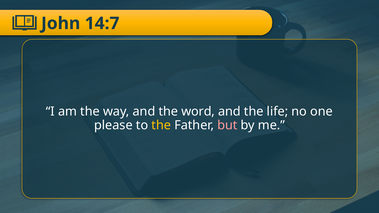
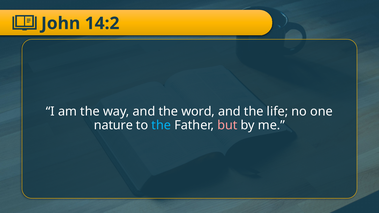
14:7: 14:7 -> 14:2 (102, 23)
please: please -> nature (113, 125)
the colour: yellow -> light blue (161, 125)
